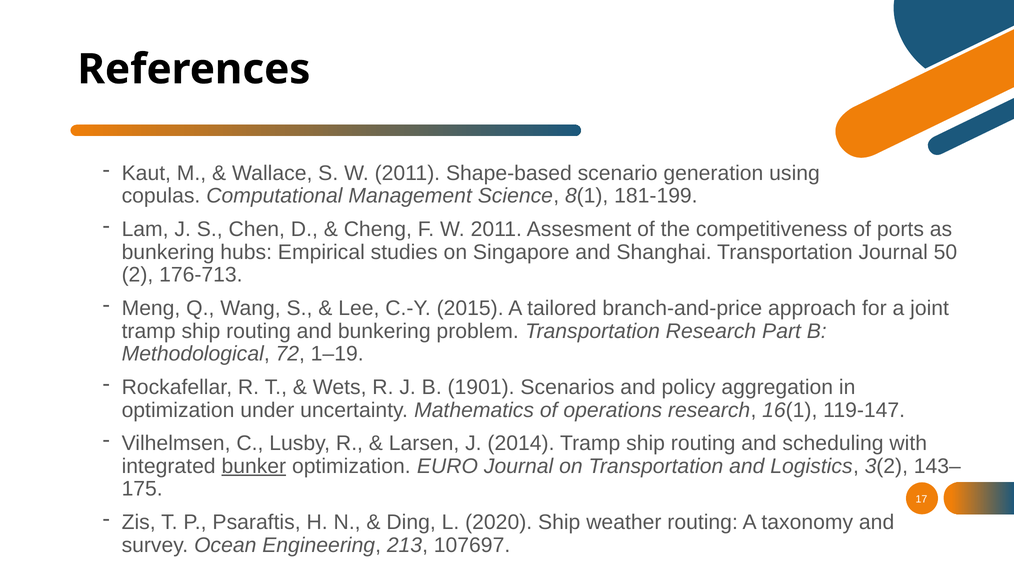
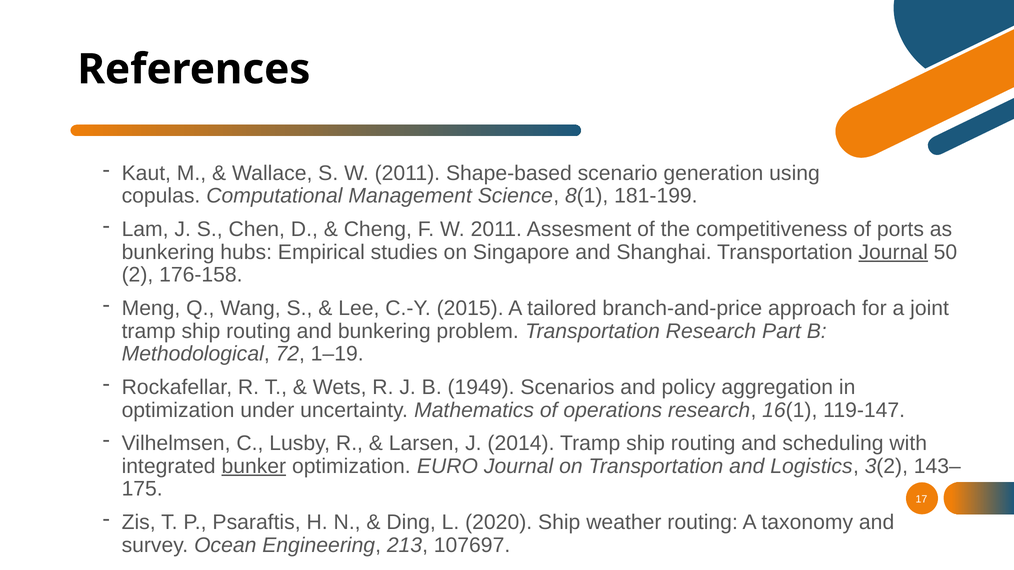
Journal underline: none -> present (893, 252)
176-713: 176-713 -> 176-158 (201, 275)
1901: 1901 -> 1949 (481, 387)
